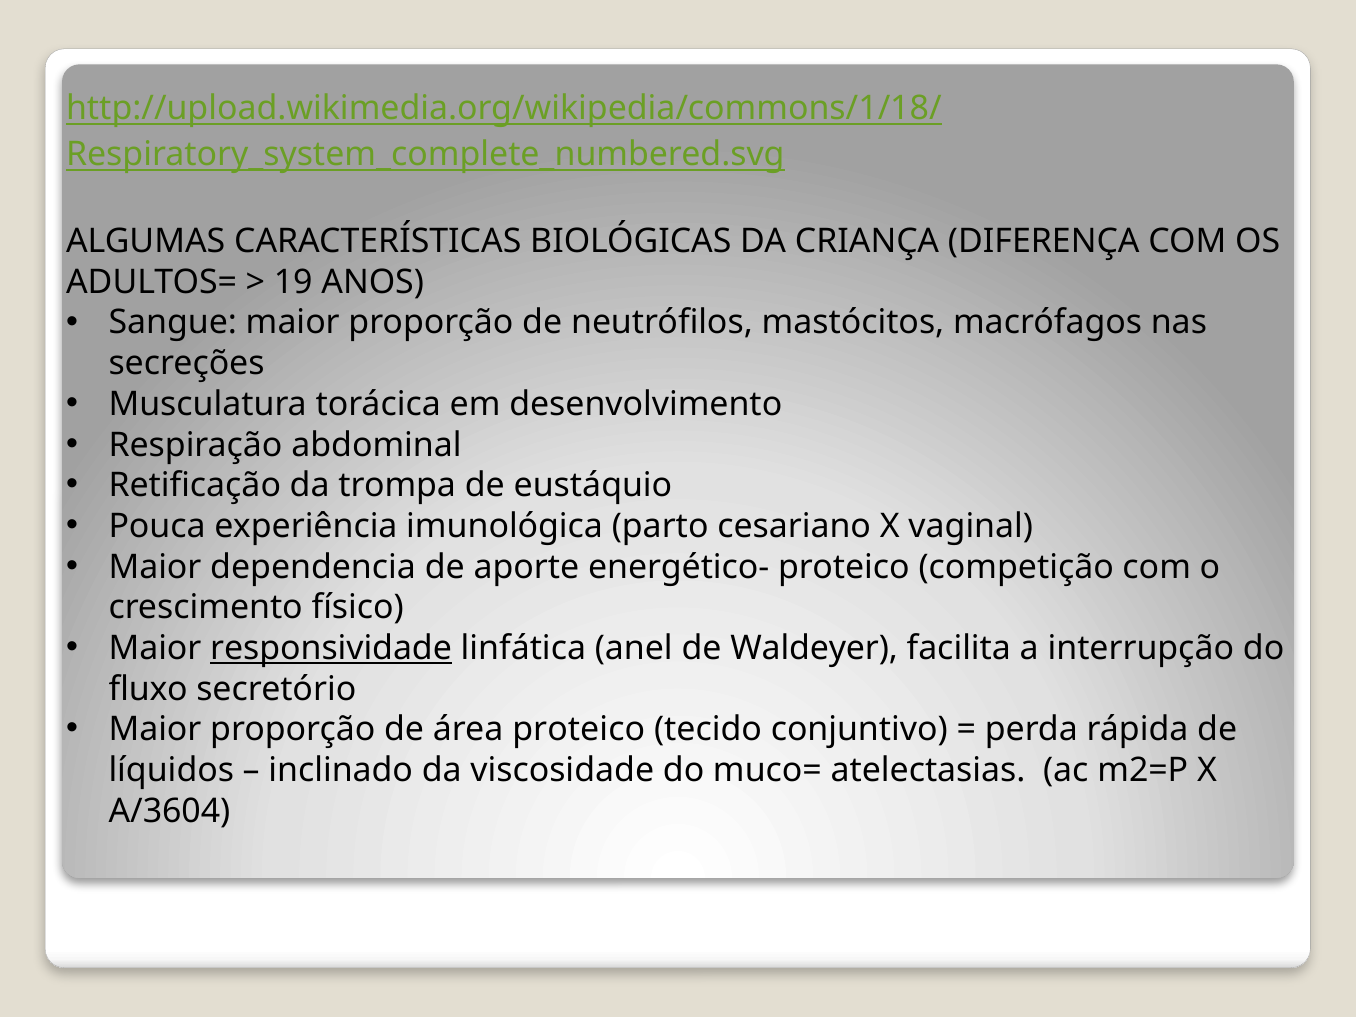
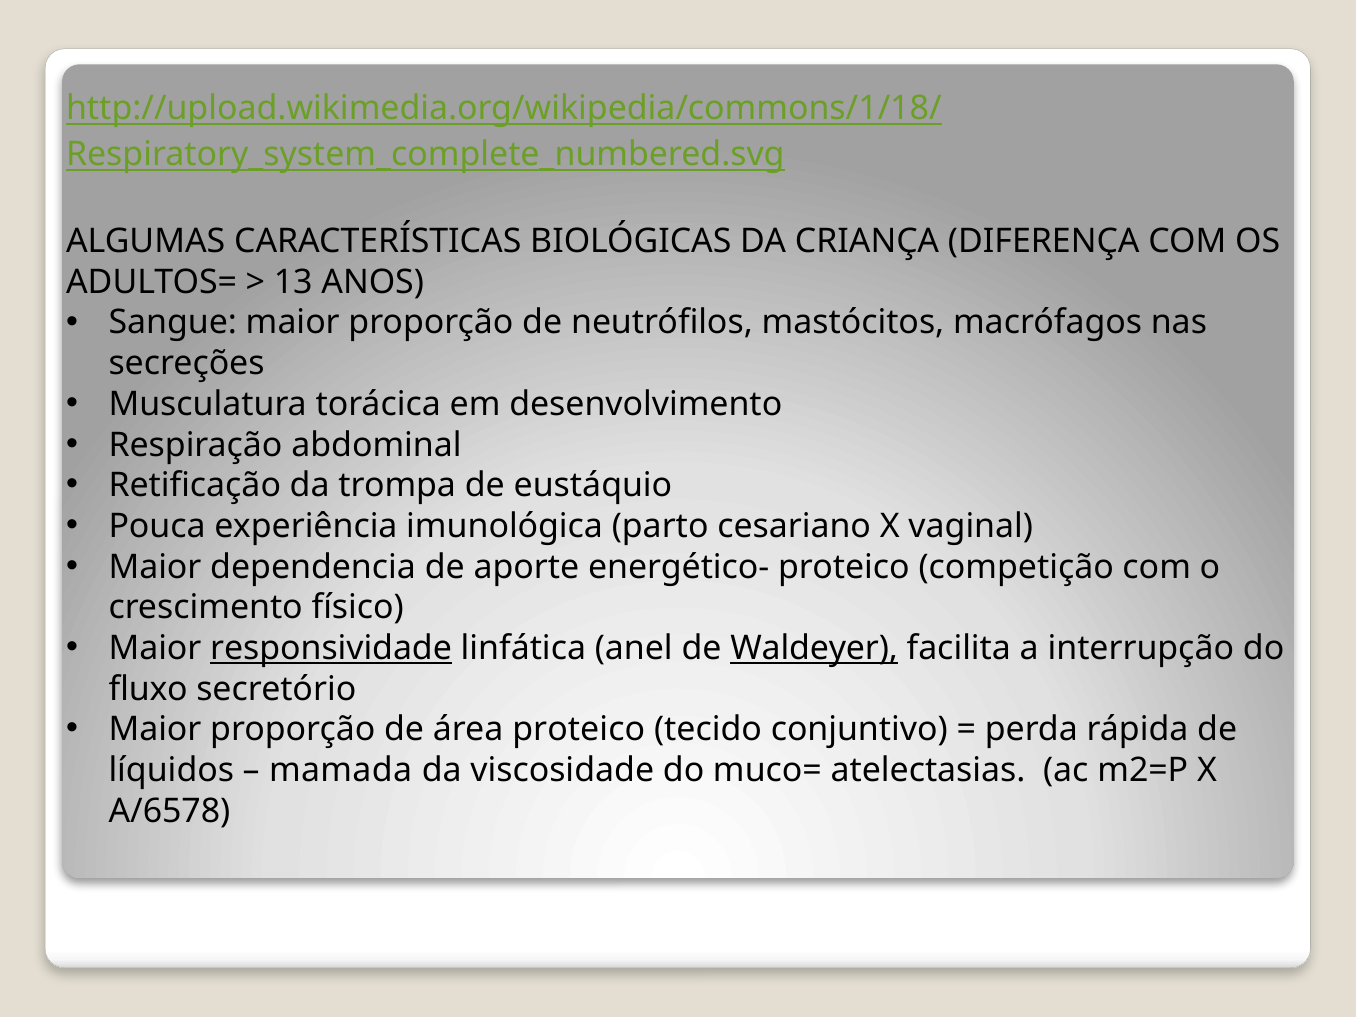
19: 19 -> 13 (293, 282)
Waldeyer underline: none -> present (814, 648)
inclinado: inclinado -> mamada (341, 770)
A/3604: A/3604 -> A/6578 (169, 811)
